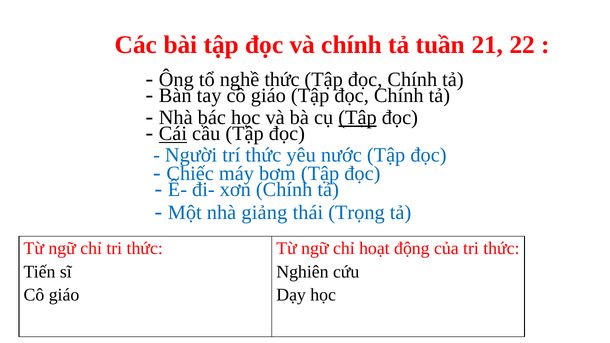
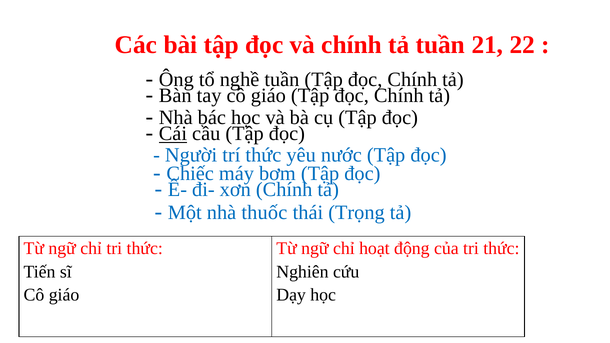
nghề thức: thức -> tuần (282, 79)
Tập underline: present -> none (358, 118)
giảng: giảng -> thuốc (264, 213)
